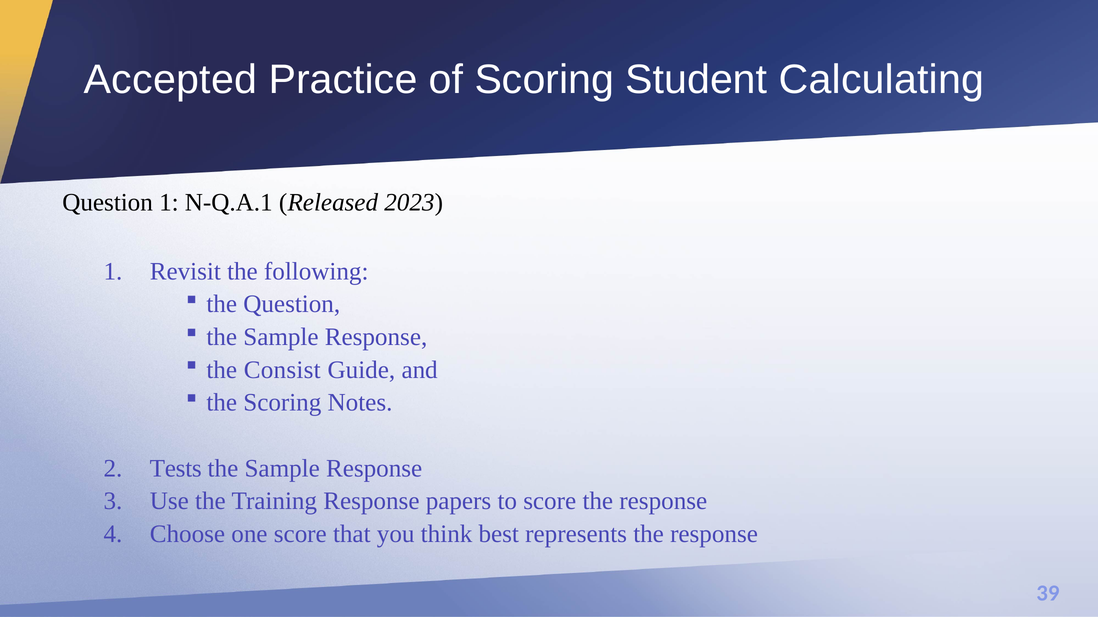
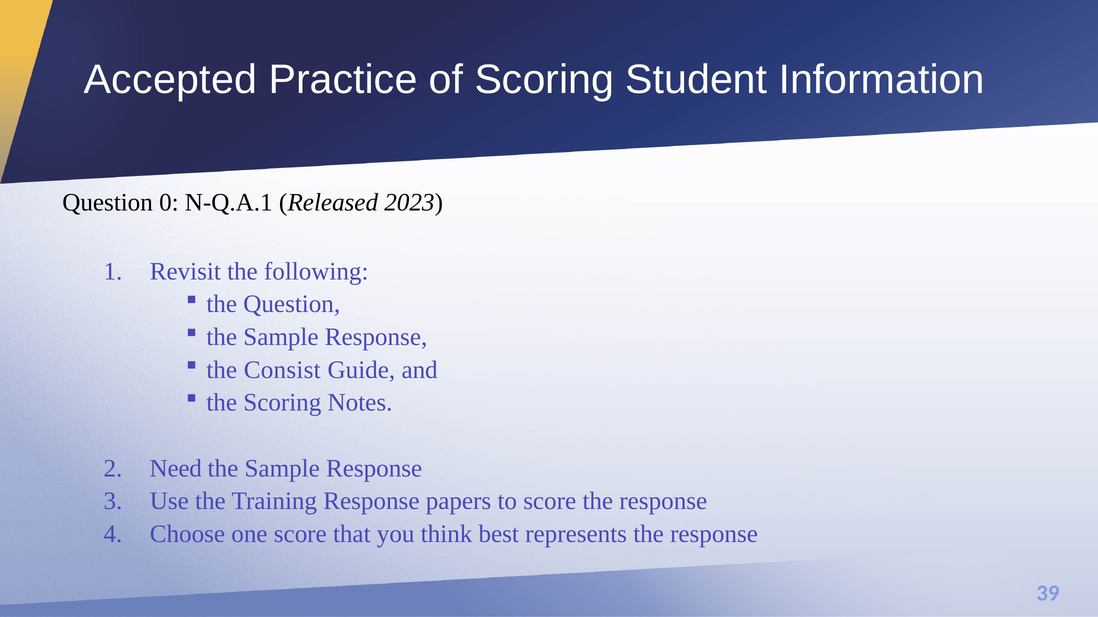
Calculating: Calculating -> Information (882, 80)
Question 1: 1 -> 0 (169, 202)
Tests: Tests -> Need (176, 469)
